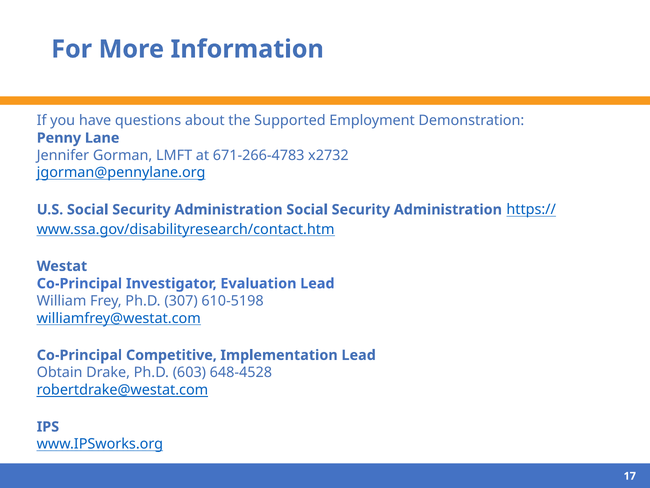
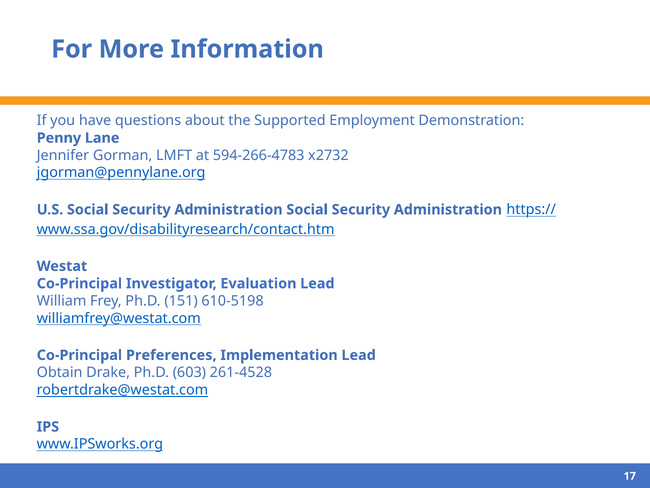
671-266-4783: 671-266-4783 -> 594-266-4783 (259, 155)
307: 307 -> 151 (181, 301)
Competitive: Competitive -> Preferences (171, 355)
648-4528: 648-4528 -> 261-4528 (241, 372)
